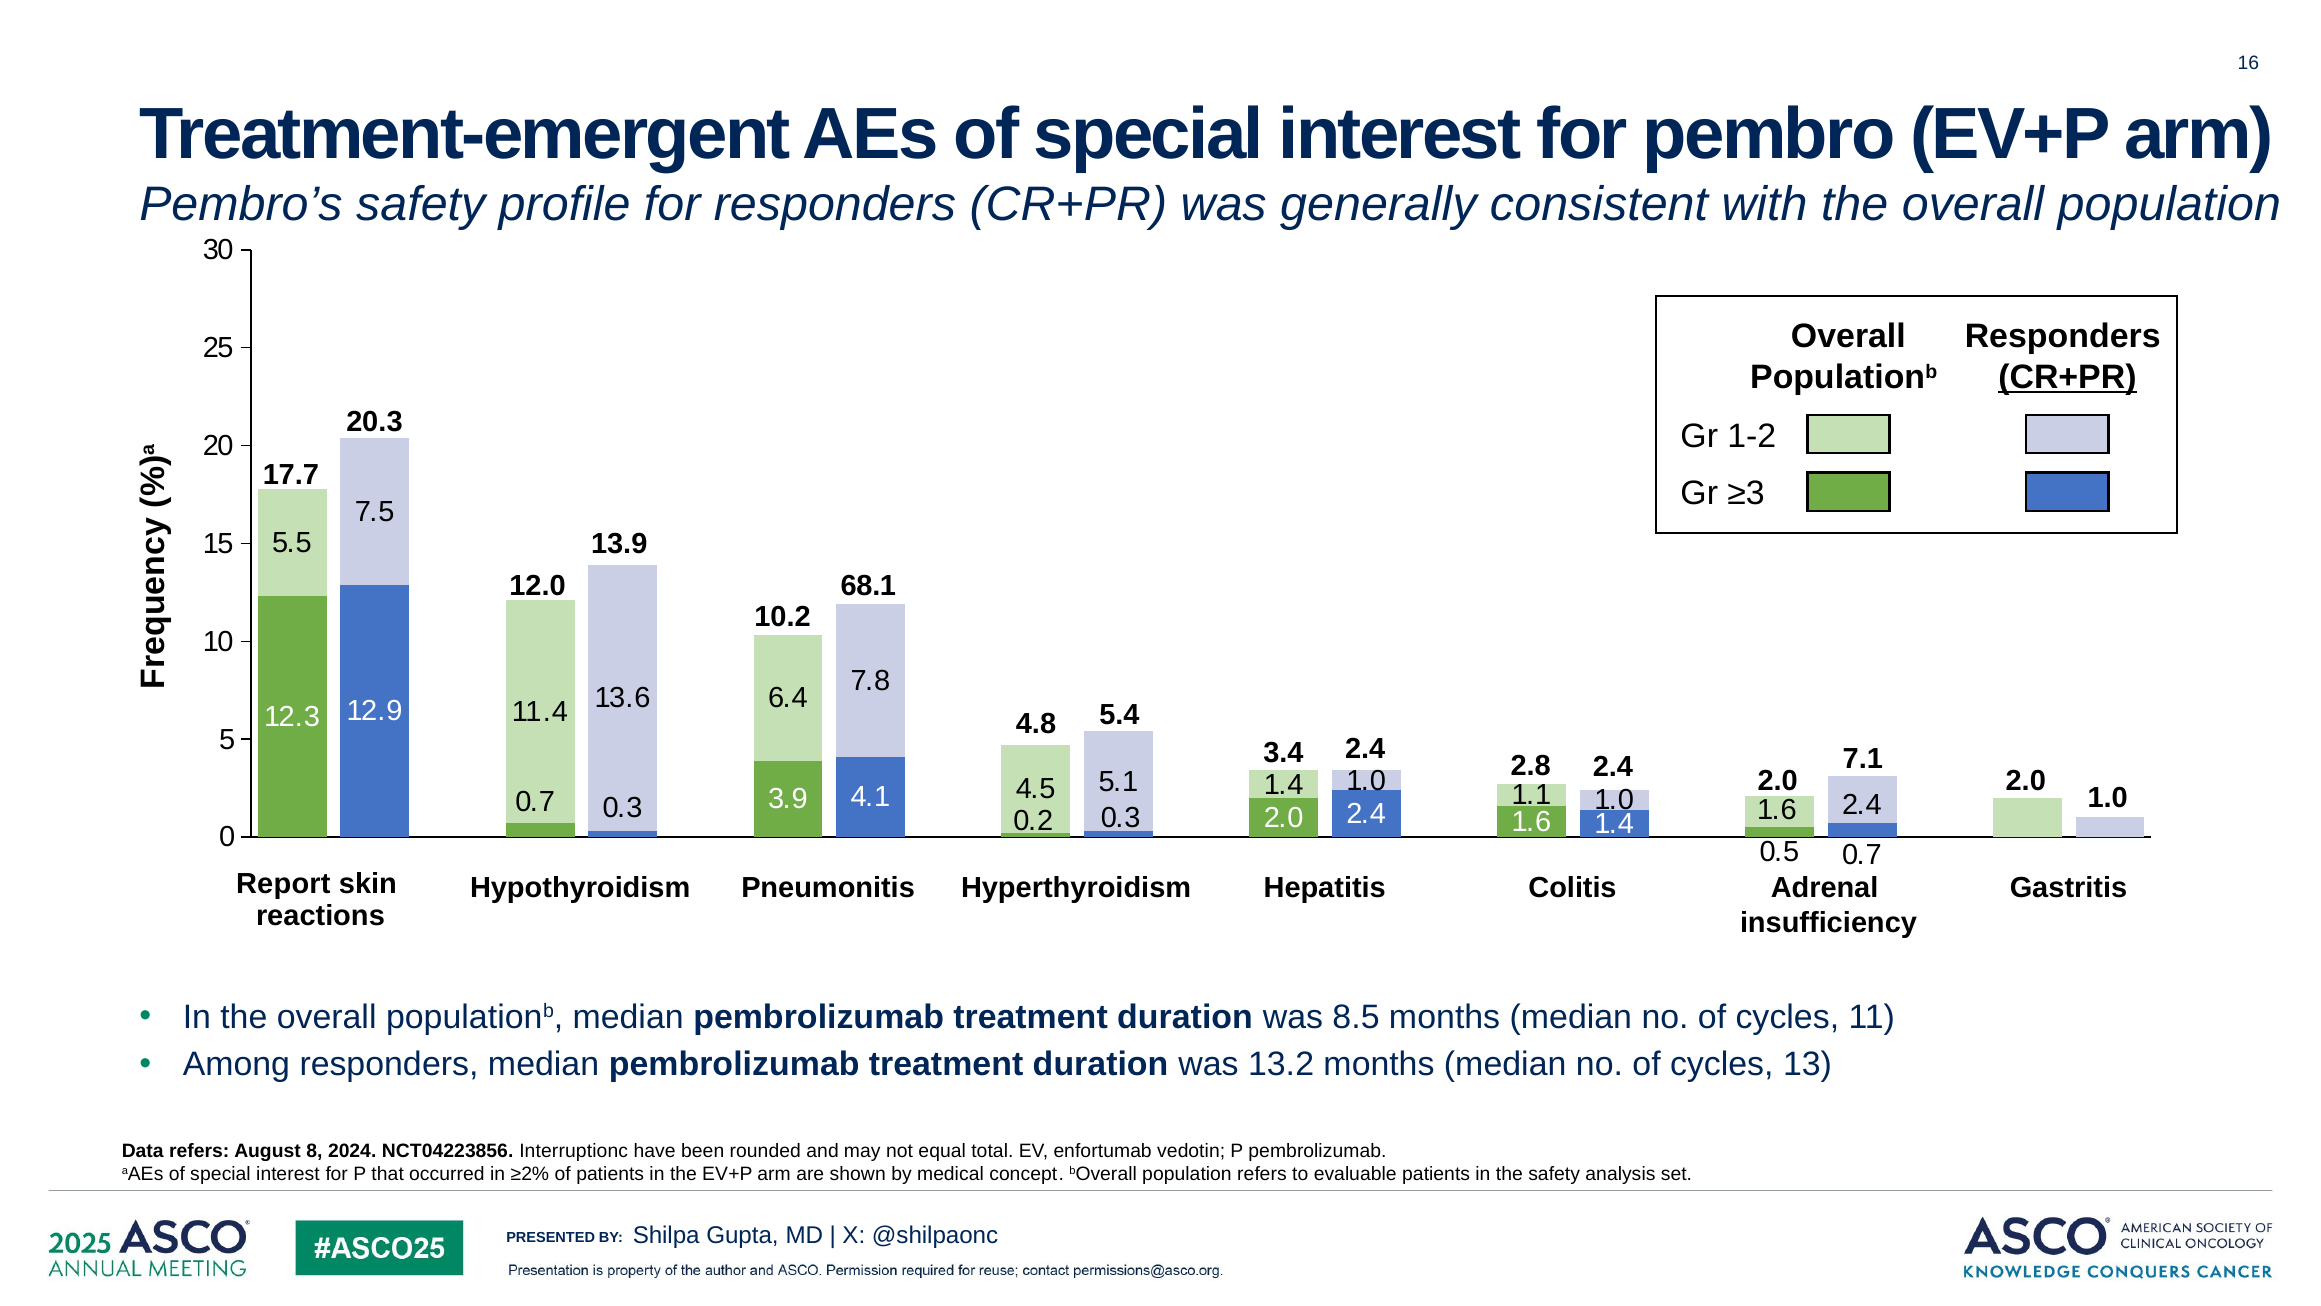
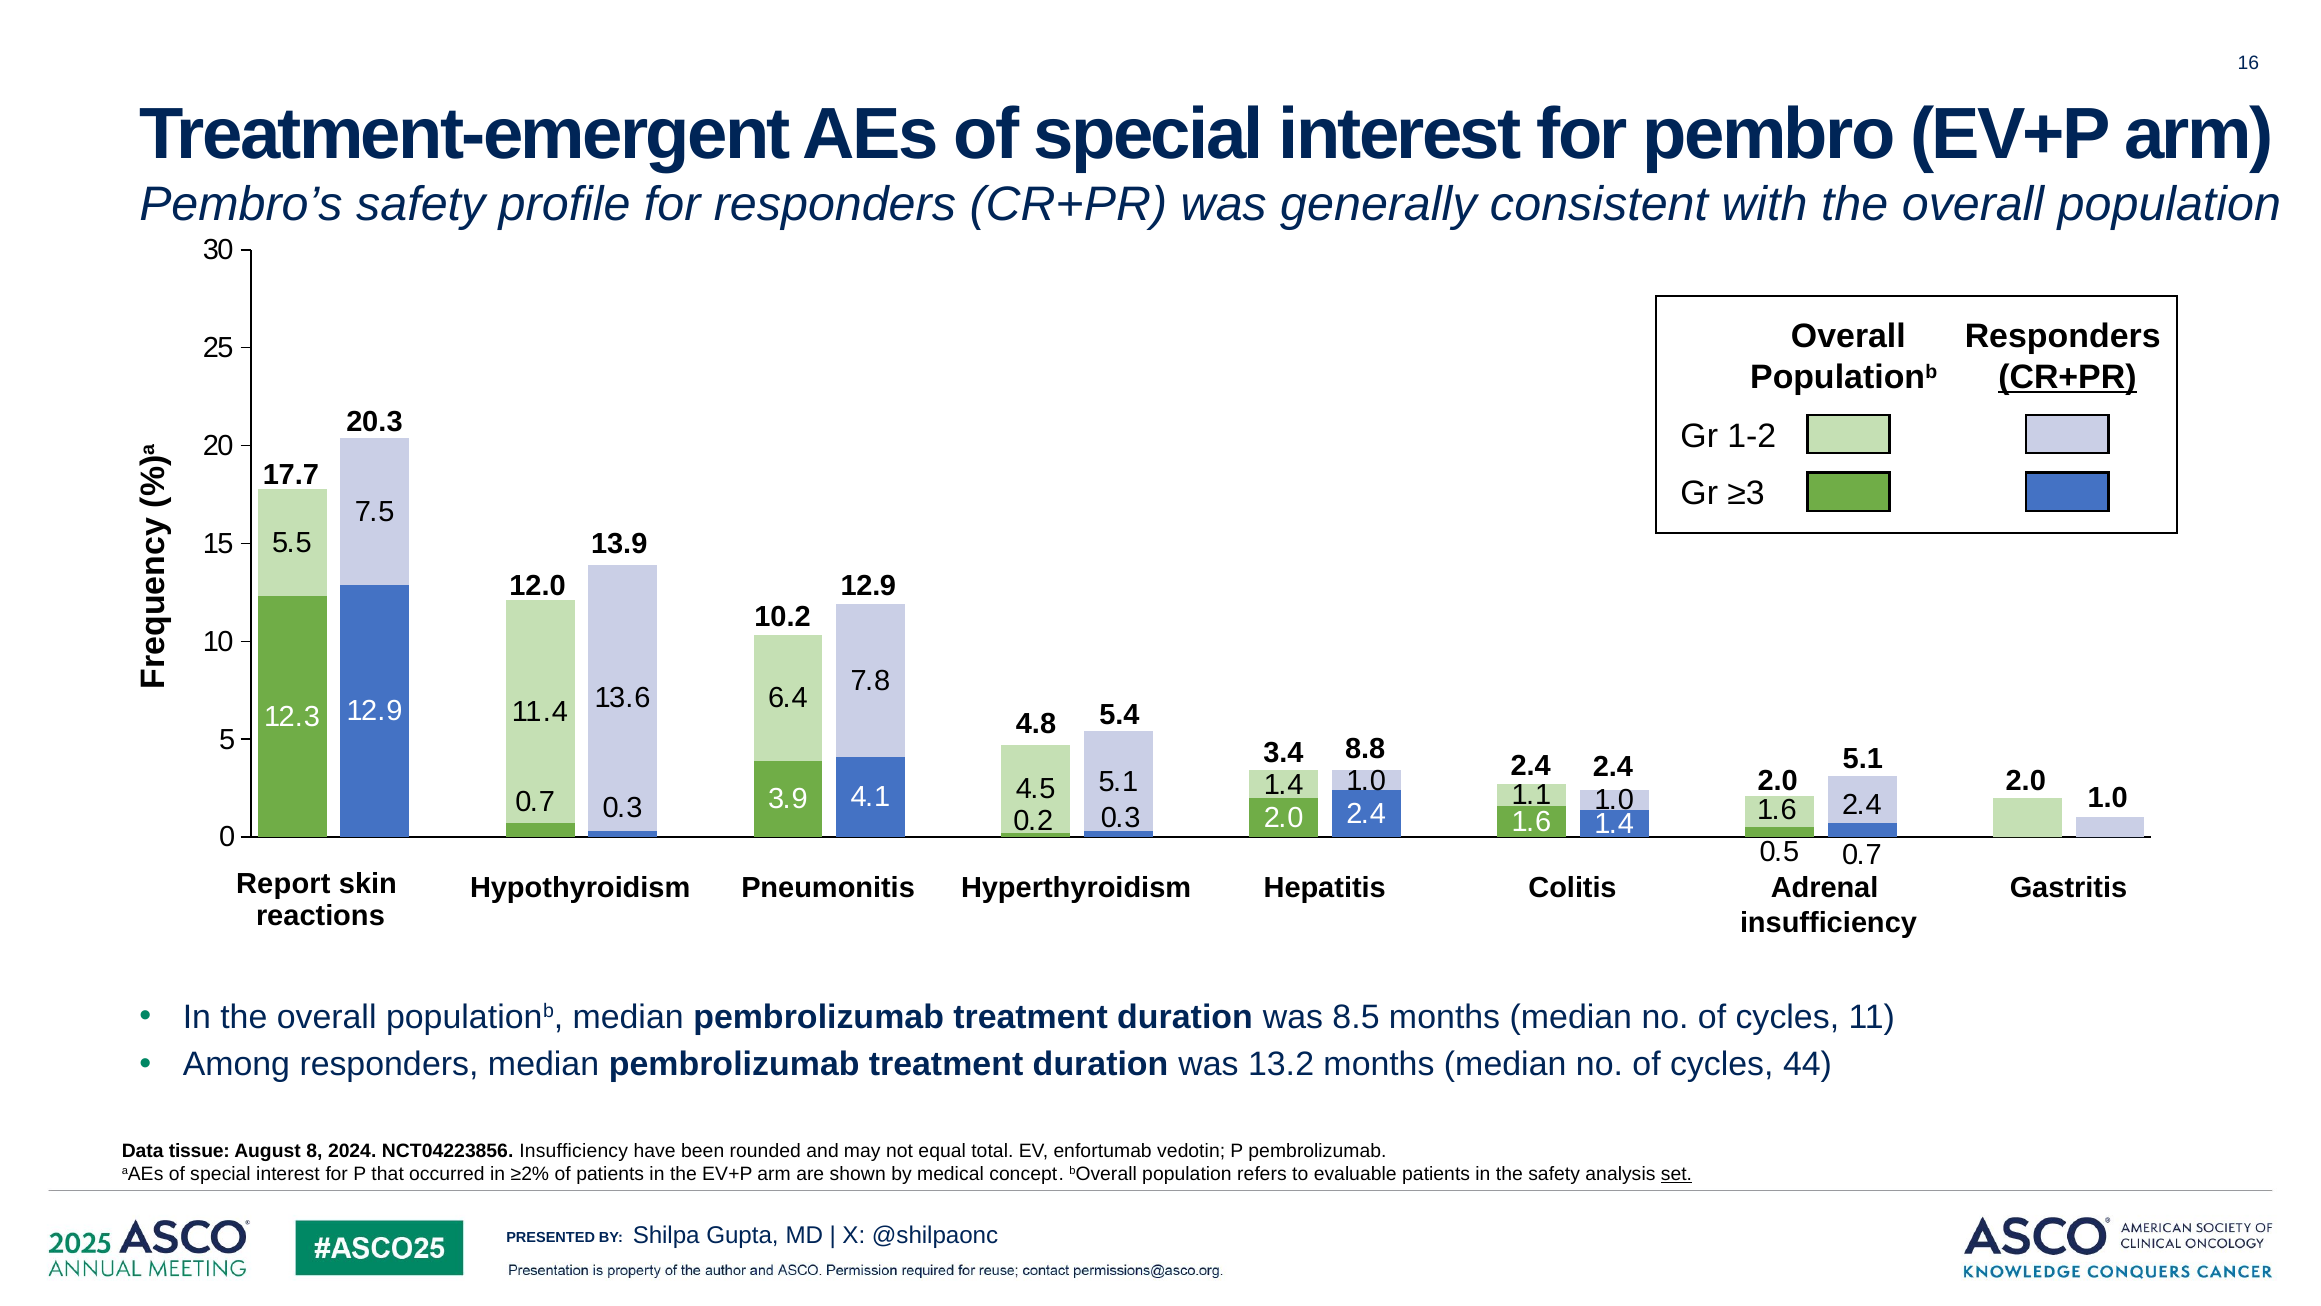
68.1: 68.1 -> 12.9 (868, 586)
2.4: 2.4 -> 8.8 (1365, 749)
7.1: 7.1 -> 5.1 (1863, 759)
2.8: 2.8 -> 2.4 (1531, 766)
13: 13 -> 44 (1807, 1064)
Data refers: refers -> tissue (199, 1151)
NCT04223856 Interruptionc: Interruptionc -> Insufficiency (574, 1151)
set underline: none -> present (1677, 1174)
